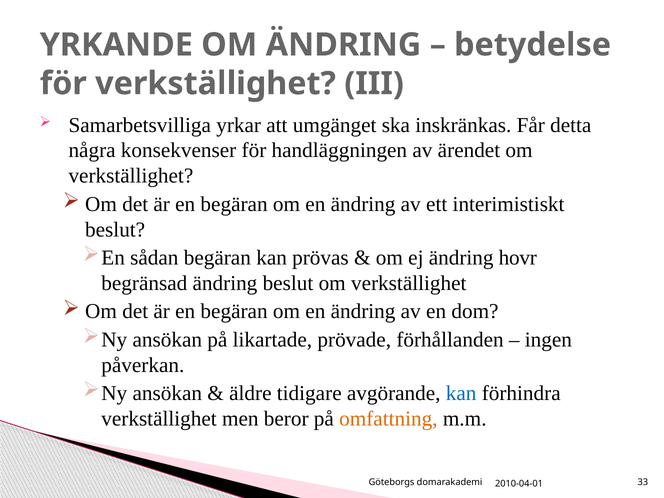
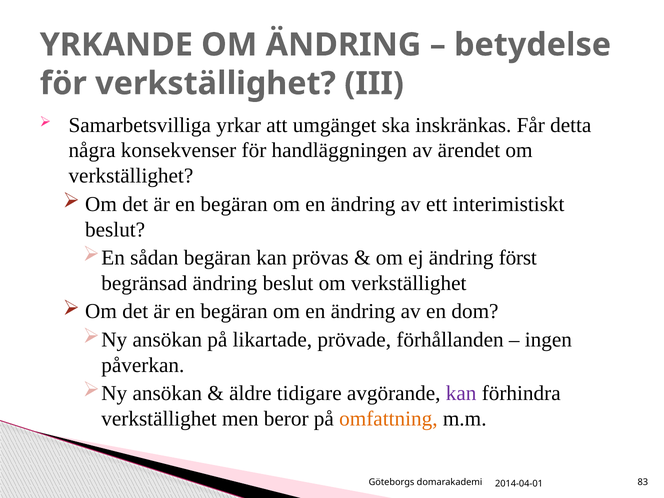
hovr: hovr -> först (518, 258)
kan colour: blue -> purple (461, 393)
33: 33 -> 83 (643, 482)
2010-04-01: 2010-04-01 -> 2014-04-01 (519, 484)
